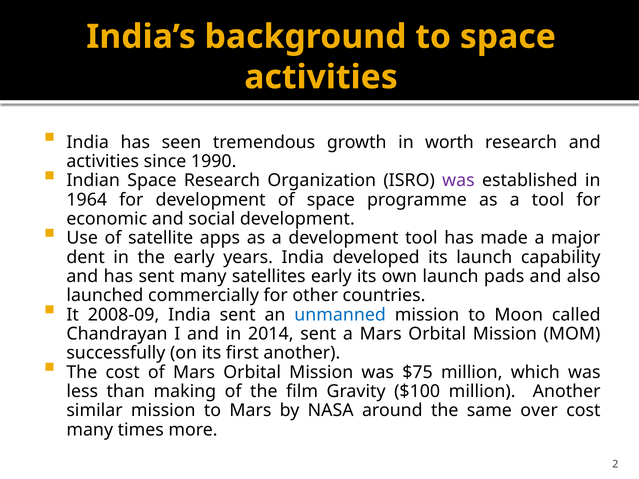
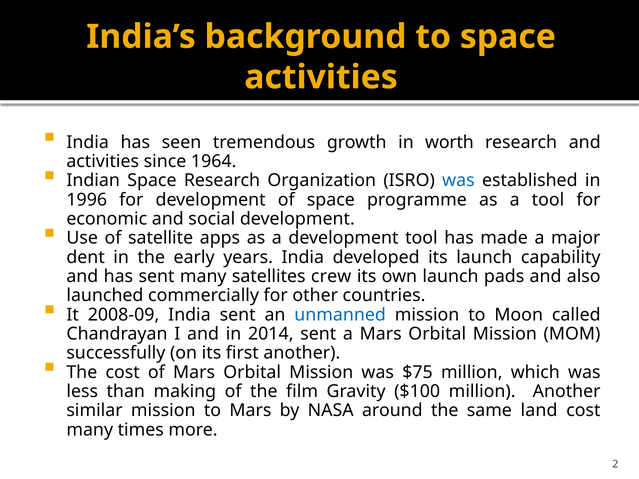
1990: 1990 -> 1964 (214, 162)
was colour: purple -> blue (458, 181)
1964: 1964 -> 1996 (87, 200)
satellites early: early -> crew (331, 277)
over: over -> land (539, 411)
